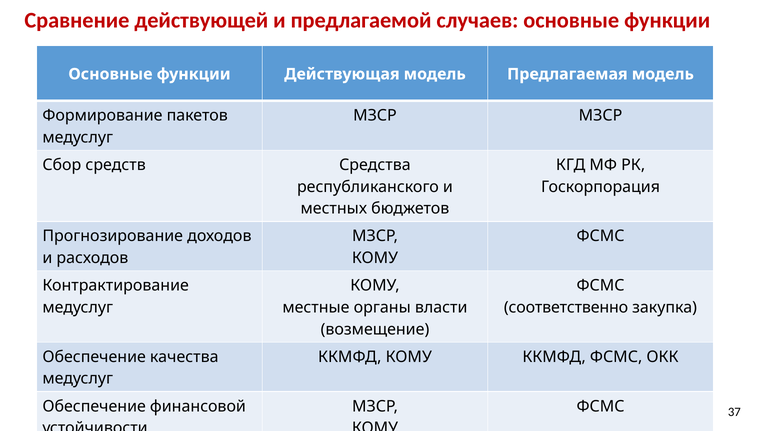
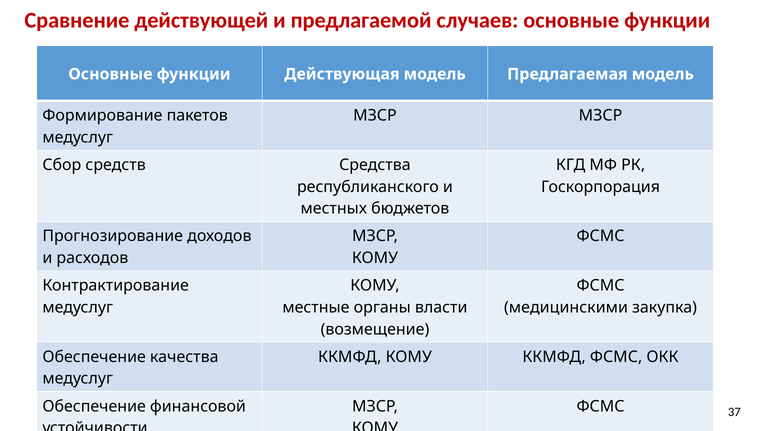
соответственно: соответственно -> медицинскими (566, 307)
